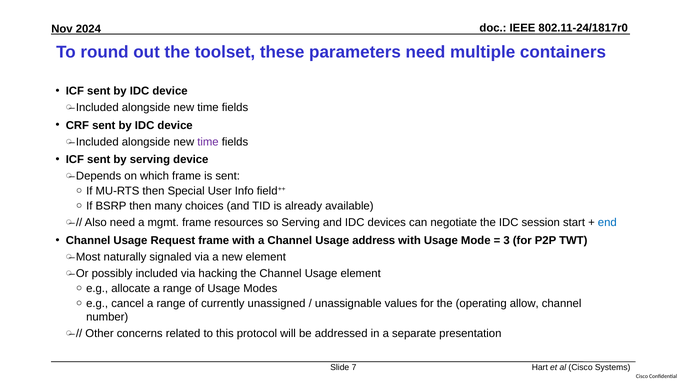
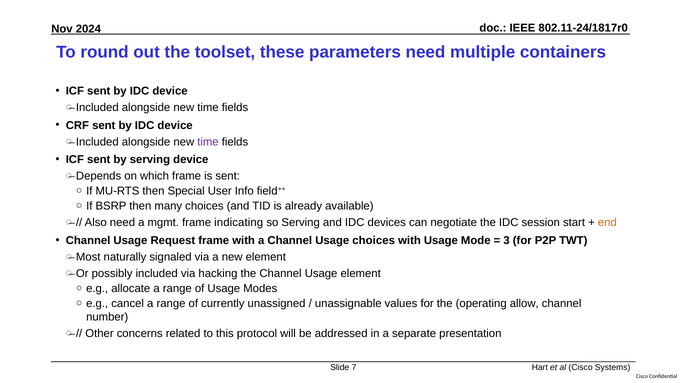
resources: resources -> indicating (239, 223)
end colour: blue -> orange (607, 223)
Usage address: address -> choices (374, 241)
